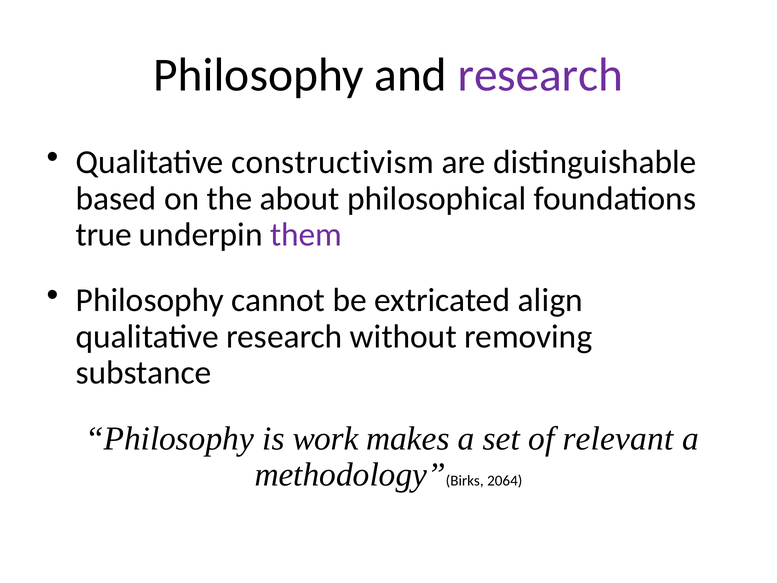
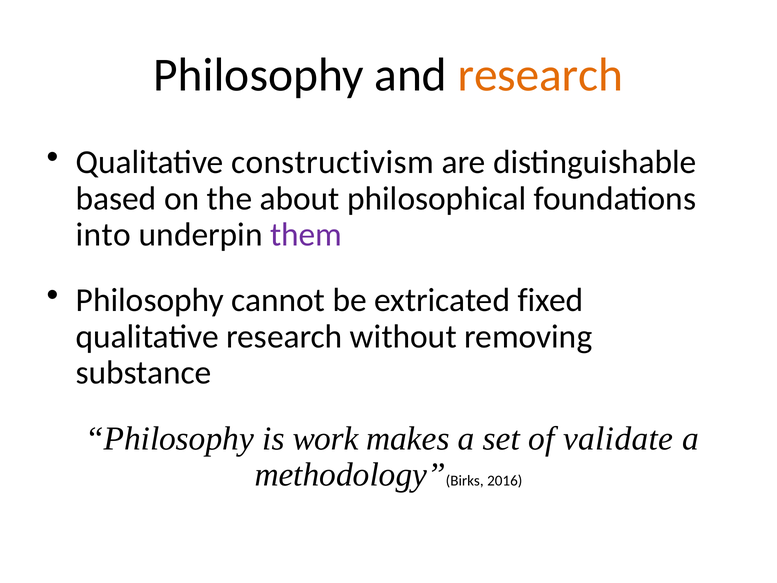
research colour: purple -> orange (540, 75)
true: true -> into (103, 235)
align: align -> fixed (550, 300)
relevant: relevant -> validate (618, 438)
2064: 2064 -> 2016 (505, 480)
